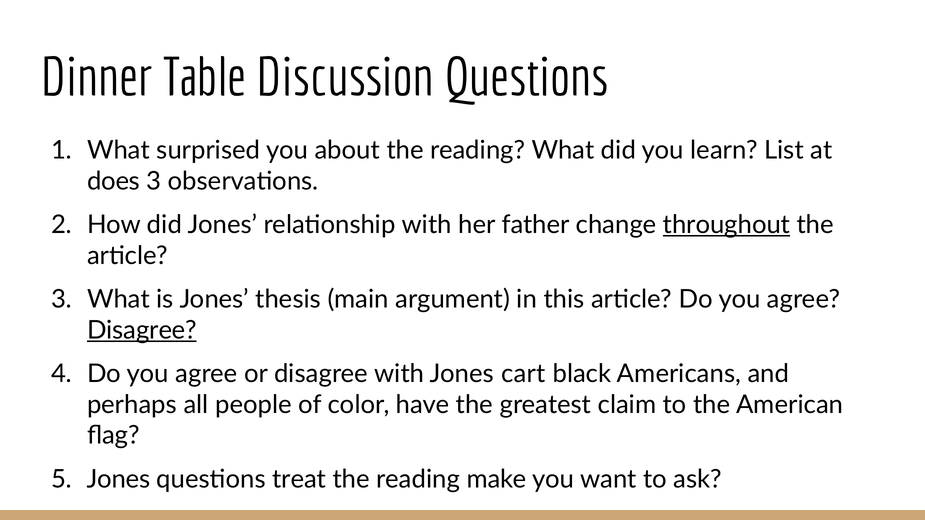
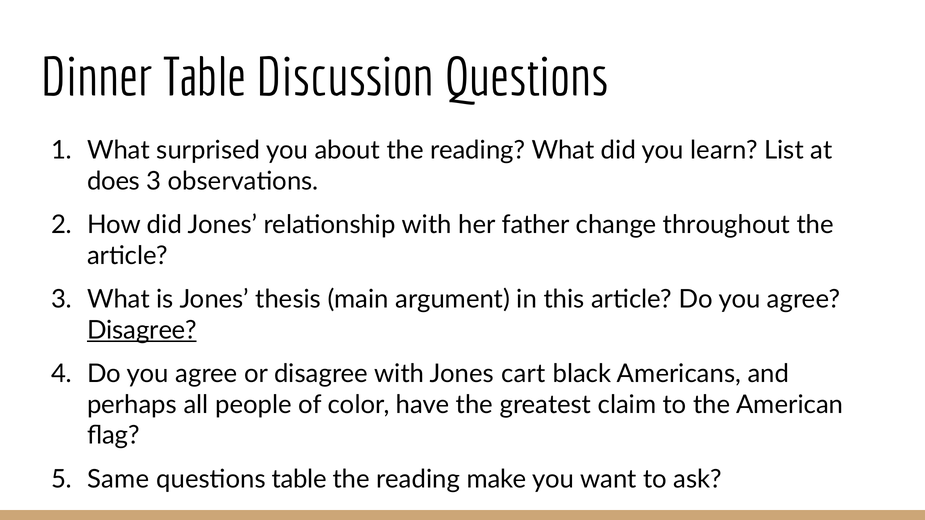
throughout underline: present -> none (726, 225)
Jones: Jones -> Same (118, 479)
questions treat: treat -> table (299, 479)
